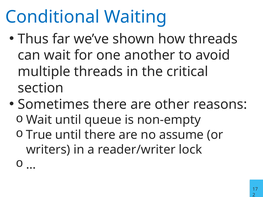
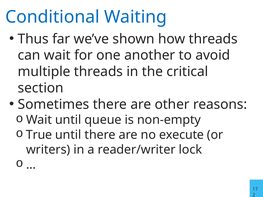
assume: assume -> execute (181, 135)
